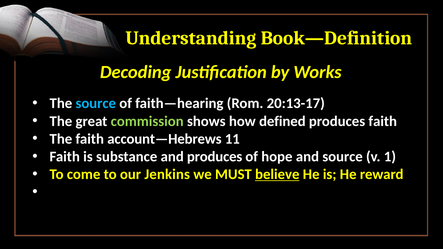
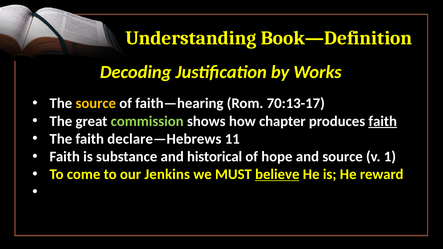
source colour: light blue -> yellow (96, 104)
20:13-17: 20:13-17 -> 70:13-17 (296, 104)
defined: defined -> chapter (282, 121)
faith underline: none -> present (383, 121)
account—Hebrews: account—Hebrews -> declare—Hebrews (164, 139)
and produces: produces -> historical (215, 157)
